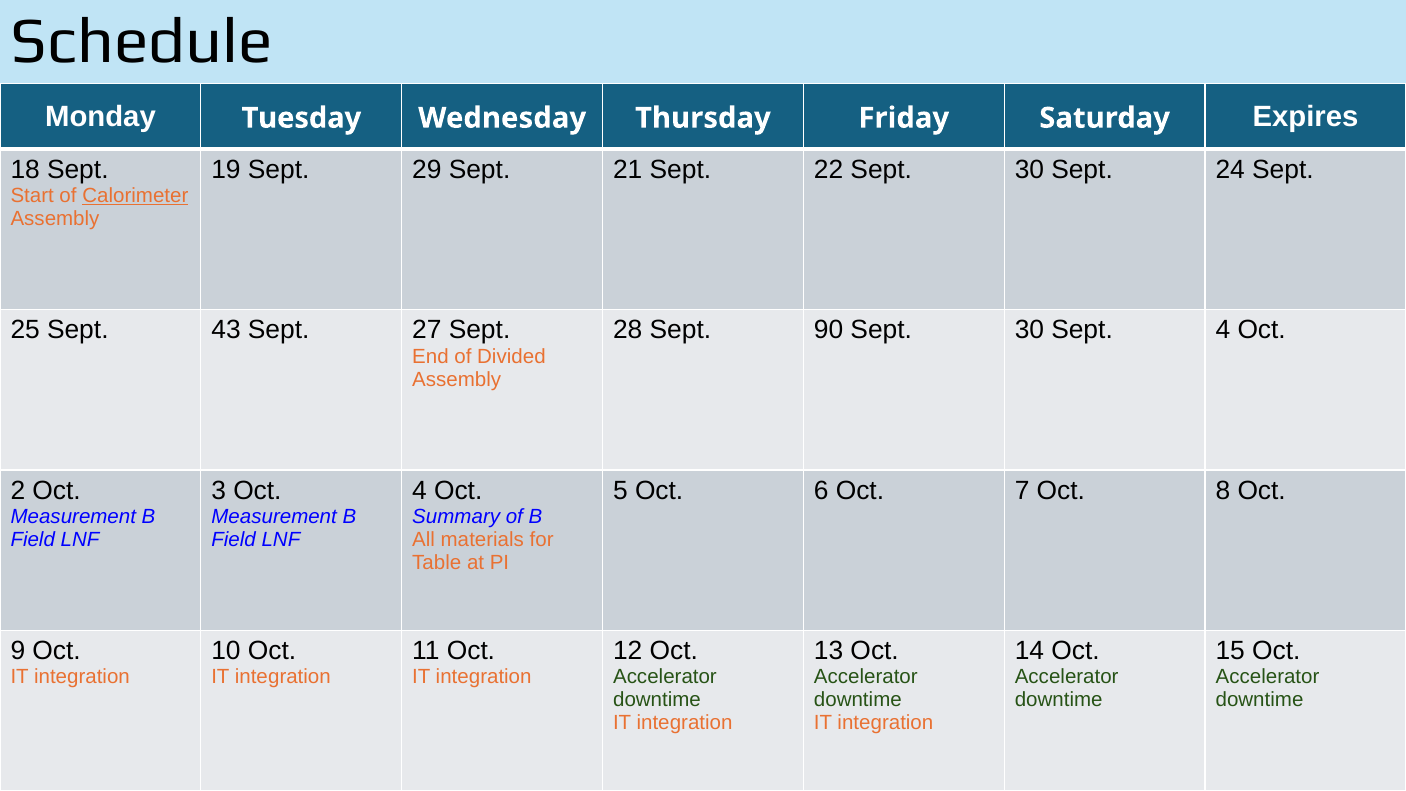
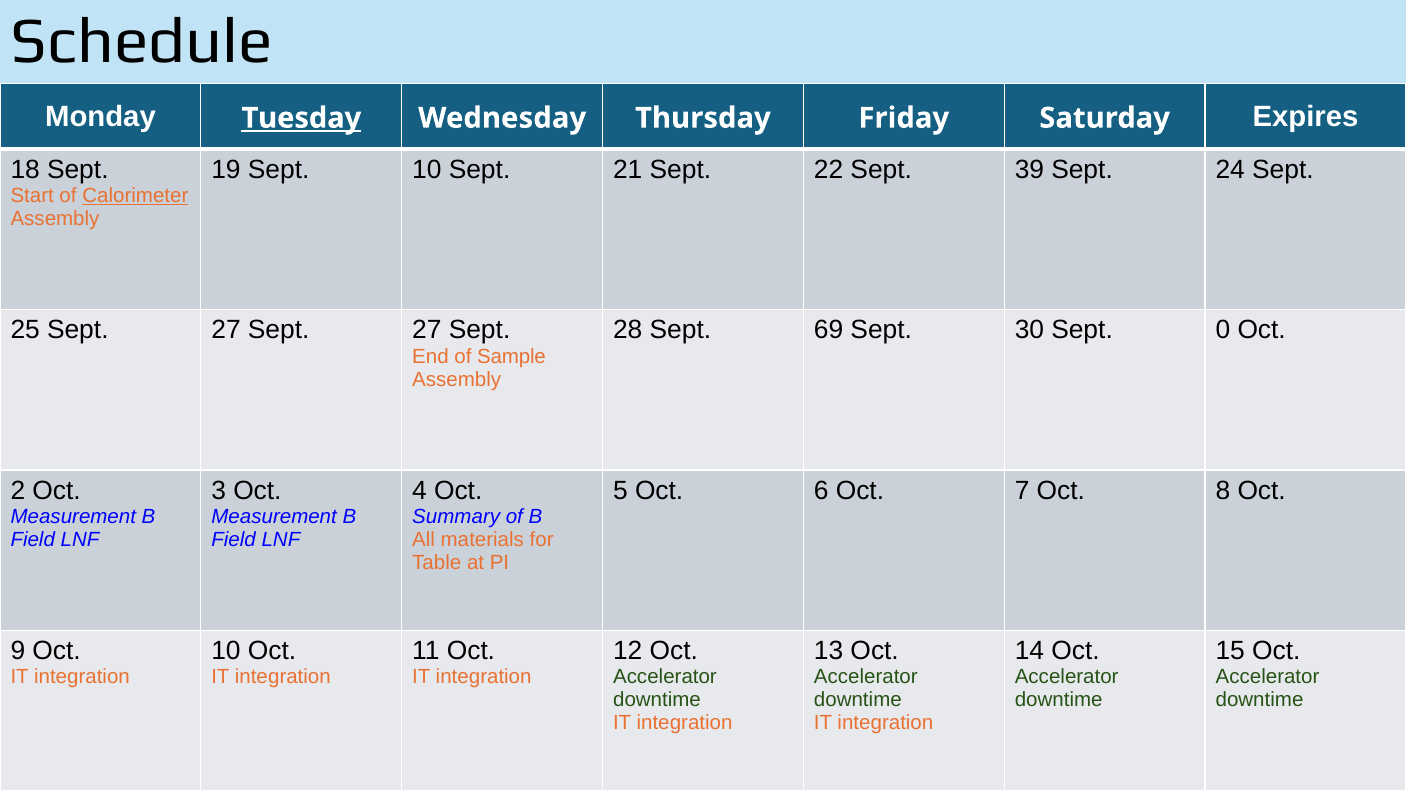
Tuesday underline: none -> present (301, 118)
Sept 29: 29 -> 10 (427, 170)
22 Sept 30: 30 -> 39 (1029, 170)
25 Sept 43: 43 -> 27 (226, 330)
90: 90 -> 69 (829, 330)
Sept 4: 4 -> 0 (1223, 330)
Divided: Divided -> Sample (512, 356)
